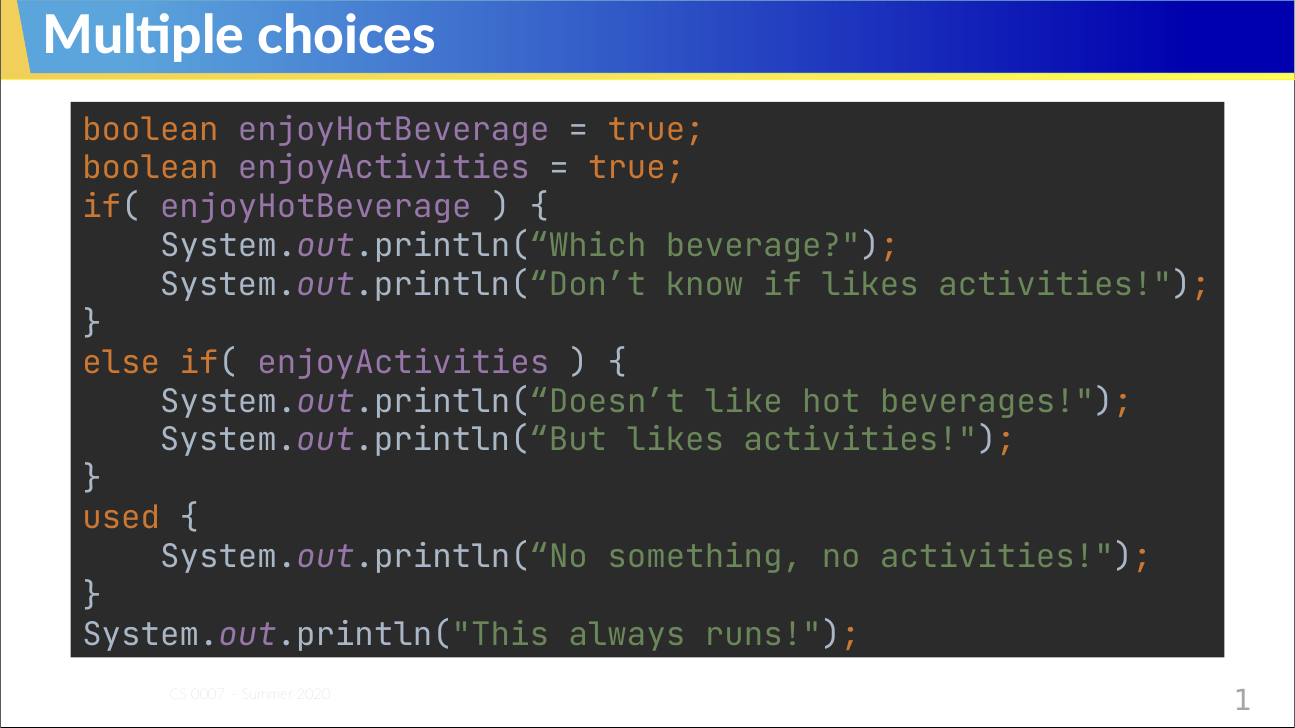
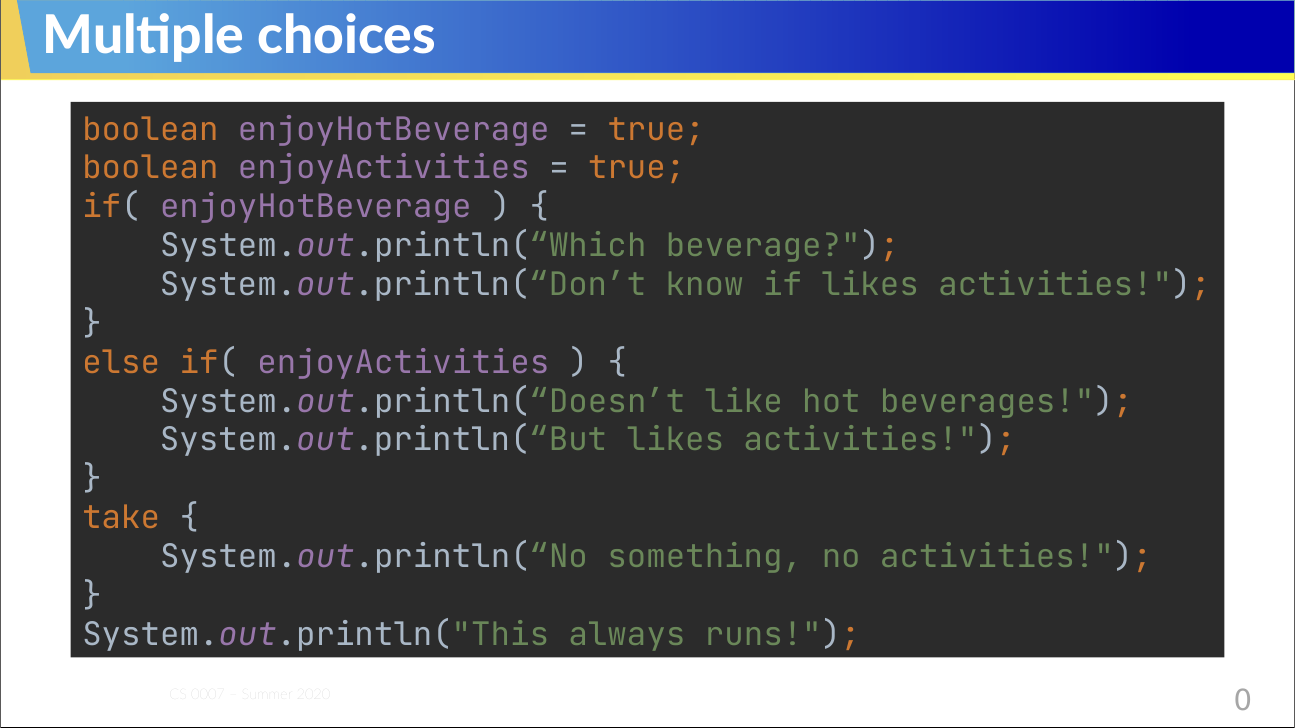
used: used -> take (121, 518)
1: 1 -> 0 (1243, 701)
